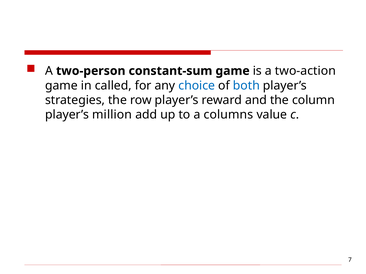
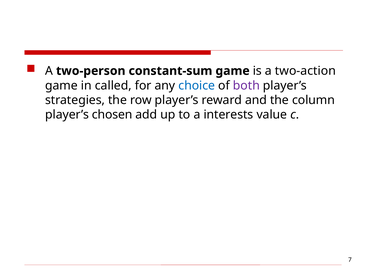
both colour: blue -> purple (246, 86)
million: million -> chosen (112, 115)
columns: columns -> interests (228, 115)
